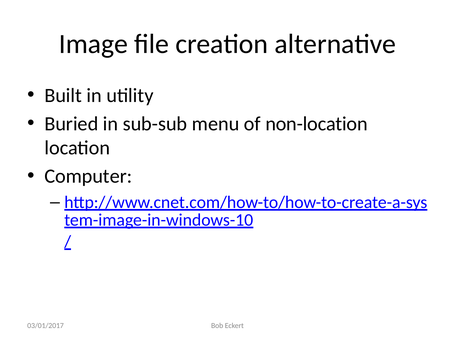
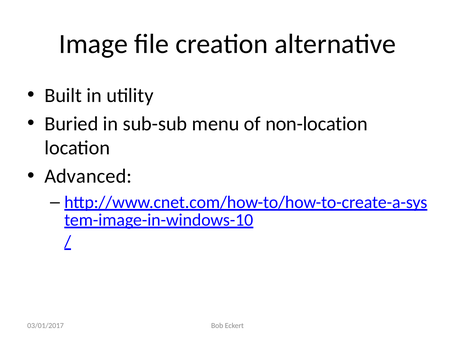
Computer: Computer -> Advanced (88, 176)
